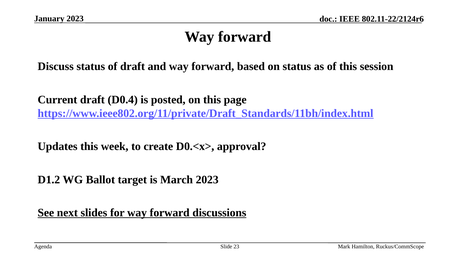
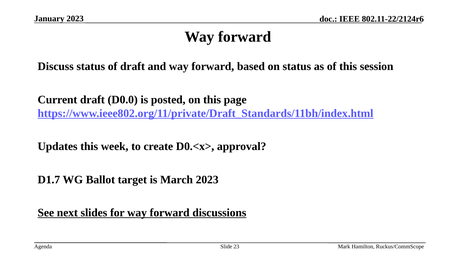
D0.4: D0.4 -> D0.0 (123, 99)
D1.2: D1.2 -> D1.7 (49, 179)
